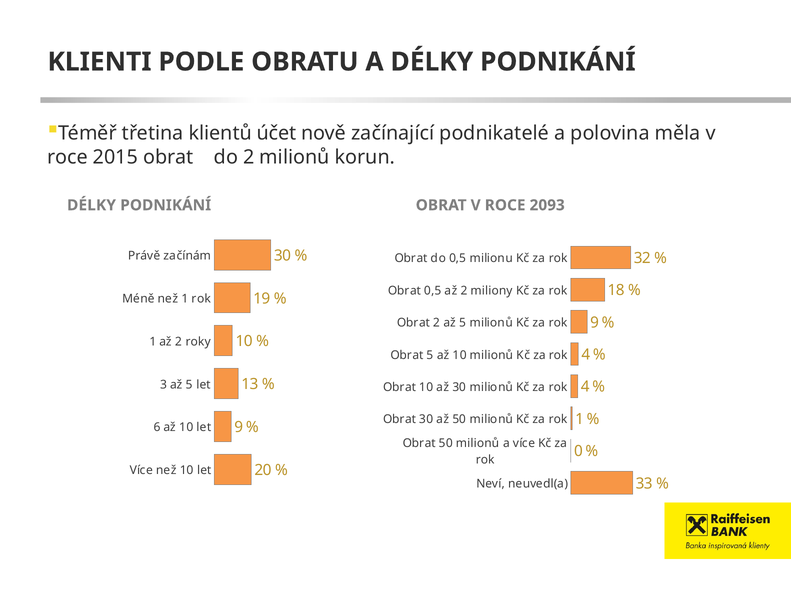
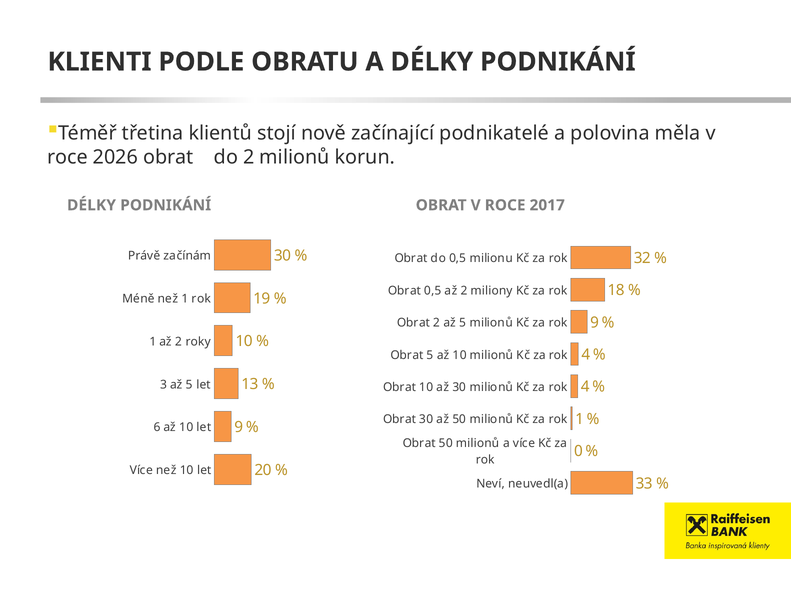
účet: účet -> stojí (277, 133)
2015: 2015 -> 2026 (115, 157)
2093: 2093 -> 2017 (547, 205)
